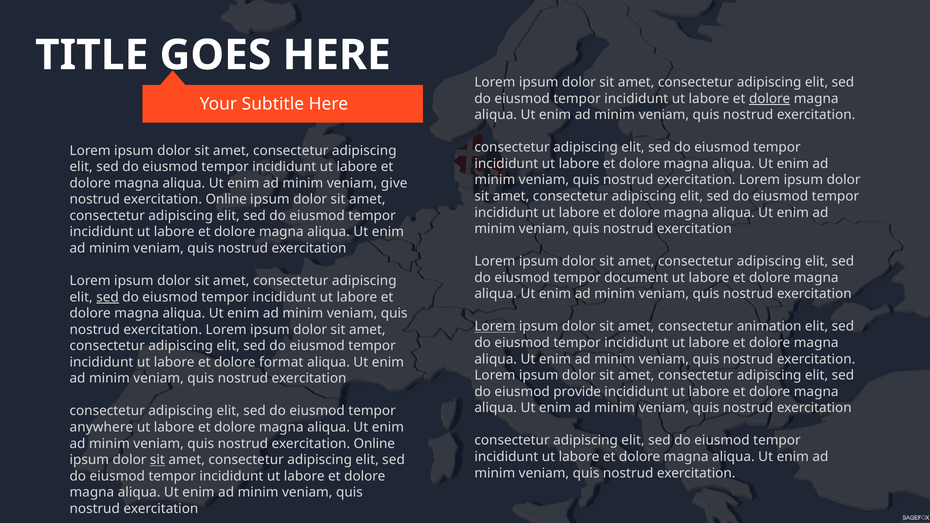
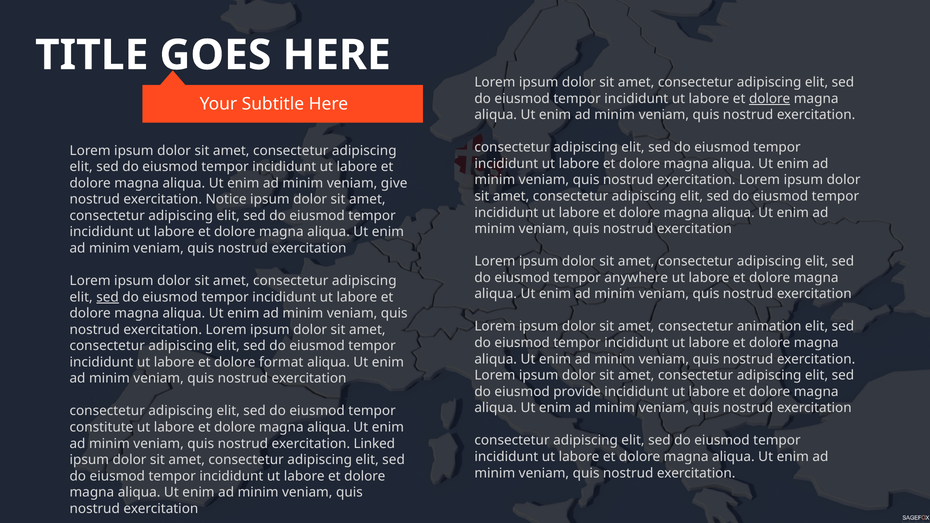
Online: Online -> Notice (226, 199)
document: document -> anywhere (636, 278)
Lorem underline: present -> none (495, 327)
anywhere: anywhere -> constitute (101, 427)
quis nostrud exercitation Online: Online -> Linked (374, 444)
sit underline: present -> none (157, 460)
